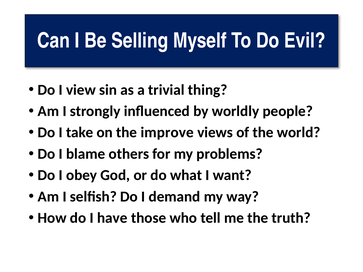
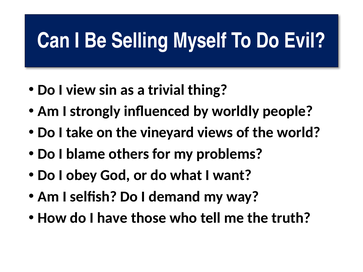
improve: improve -> vineyard (167, 133)
